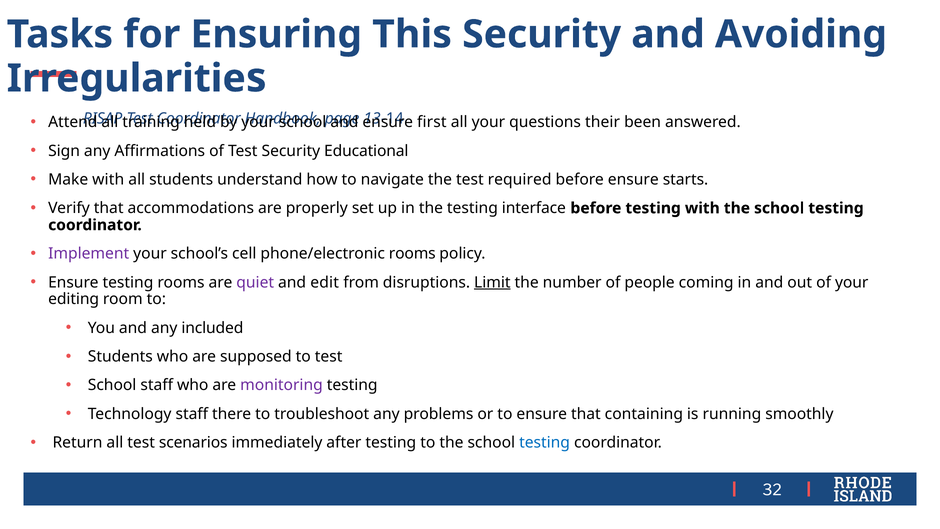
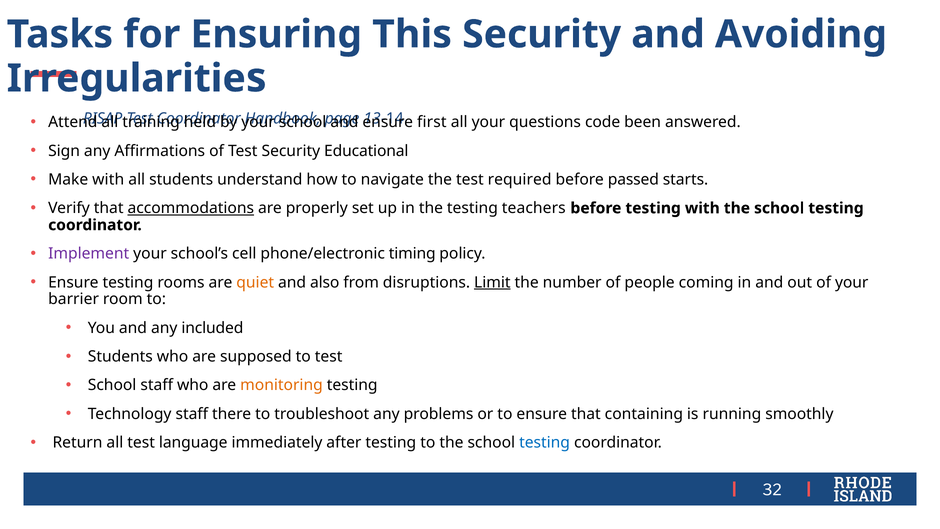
their: their -> code (603, 122)
before ensure: ensure -> passed (633, 179)
accommodations underline: none -> present (191, 208)
interface: interface -> teachers (534, 208)
phone/electronic rooms: rooms -> timing (412, 254)
quiet colour: purple -> orange (255, 282)
edit: edit -> also (325, 282)
editing: editing -> barrier (74, 299)
monitoring colour: purple -> orange (282, 385)
scenarios: scenarios -> language (193, 442)
